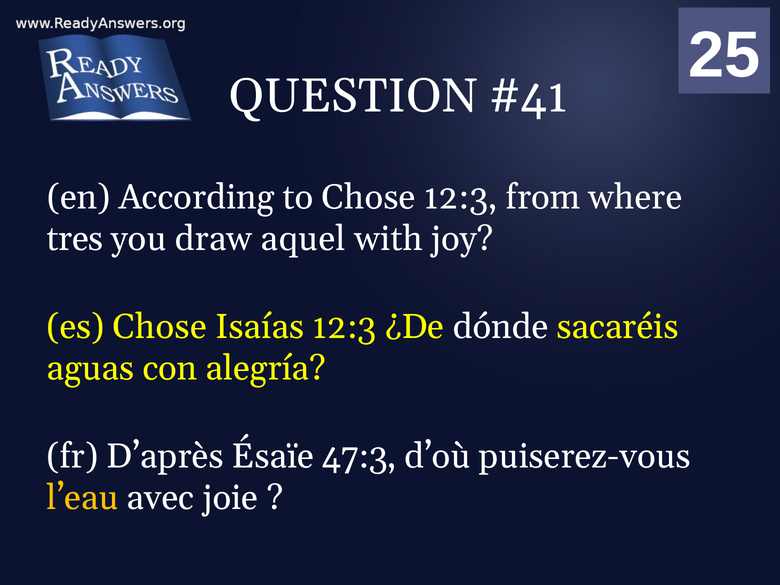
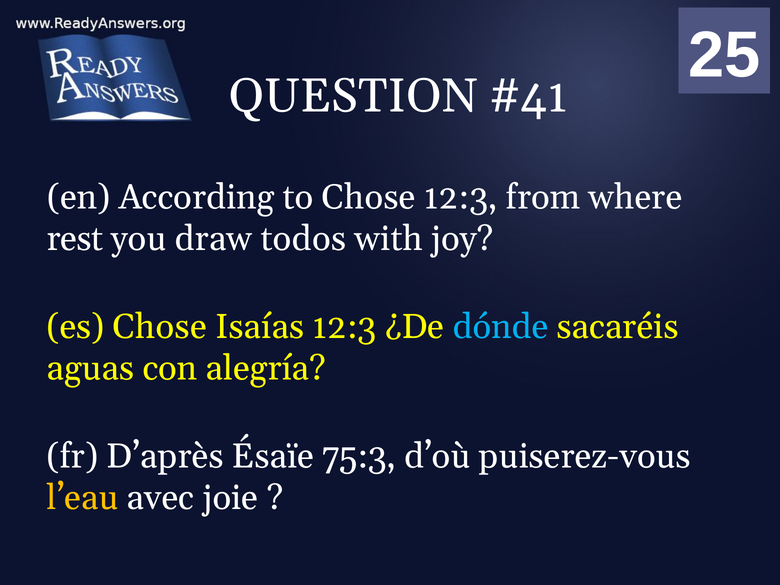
tres: tres -> rest (75, 239)
aquel: aquel -> todos (303, 239)
dónde colour: white -> light blue (501, 327)
47:3: 47:3 -> 75:3 (359, 456)
